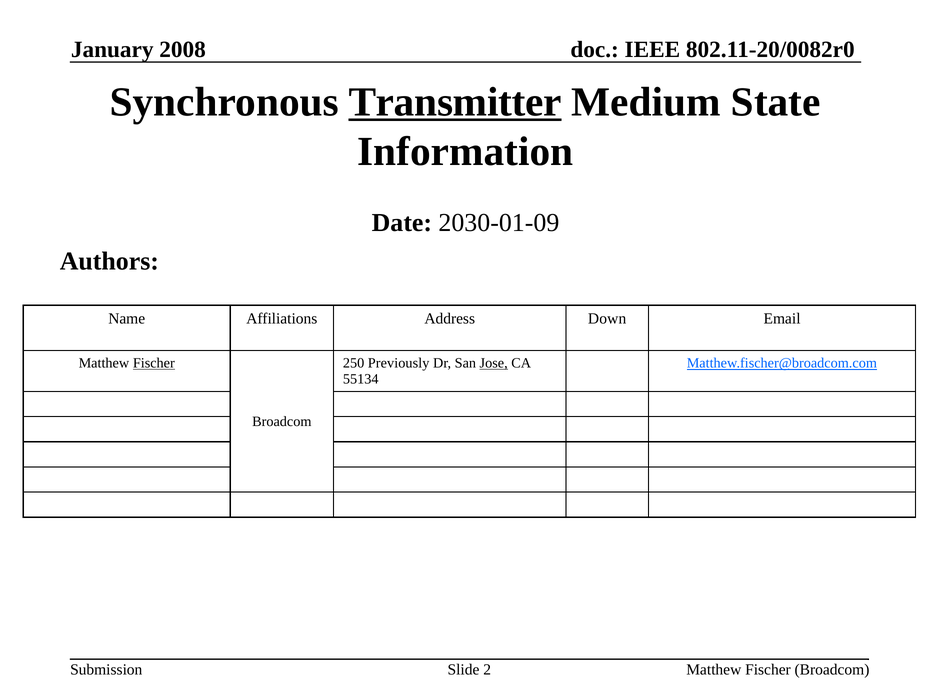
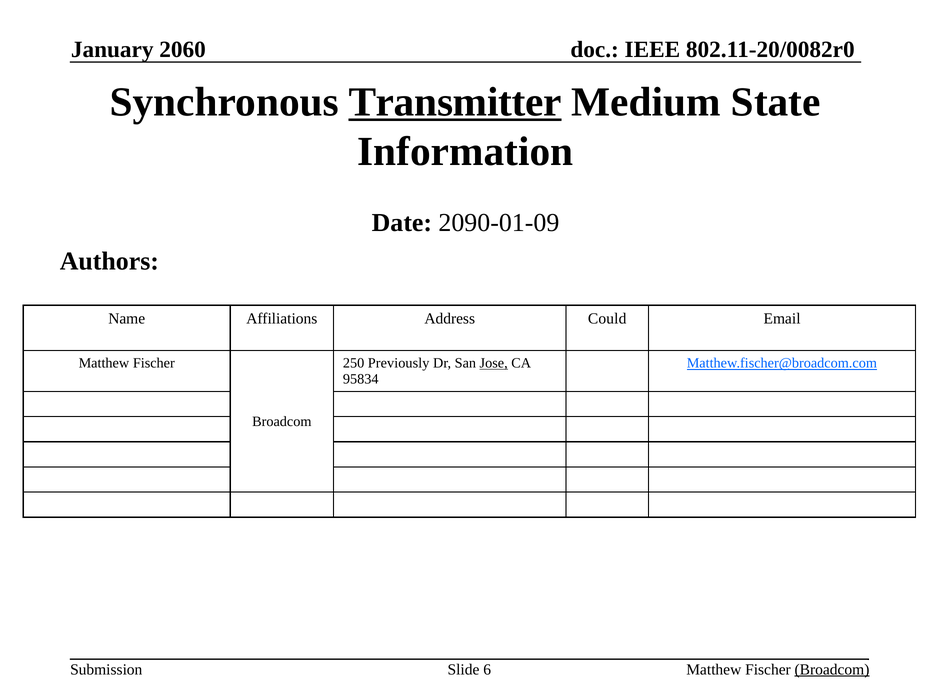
2008: 2008 -> 2060 (183, 50)
2030-01-09: 2030-01-09 -> 2090-01-09 (499, 223)
Down: Down -> Could (607, 319)
Fischer underline: present -> none (154, 363)
55134: 55134 -> 95834 (361, 379)
2: 2 -> 6 (487, 670)
Broadcom underline: none -> present (832, 670)
